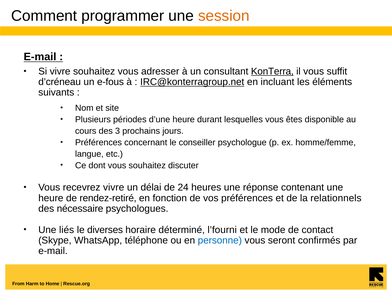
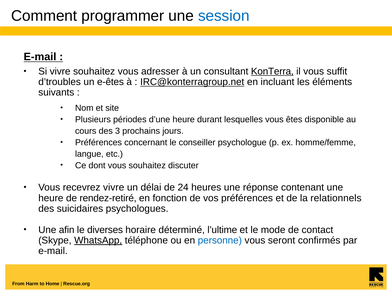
session colour: orange -> blue (224, 16)
d’créneau: d’créneau -> d’troubles (60, 82)
e-fous: e-fous -> e-êtes (110, 82)
nécessaire: nécessaire -> suicidaires (80, 209)
liés: liés -> afin (67, 230)
l’fourni: l’fourni -> l’ultime (222, 230)
WhatsApp underline: none -> present (98, 240)
